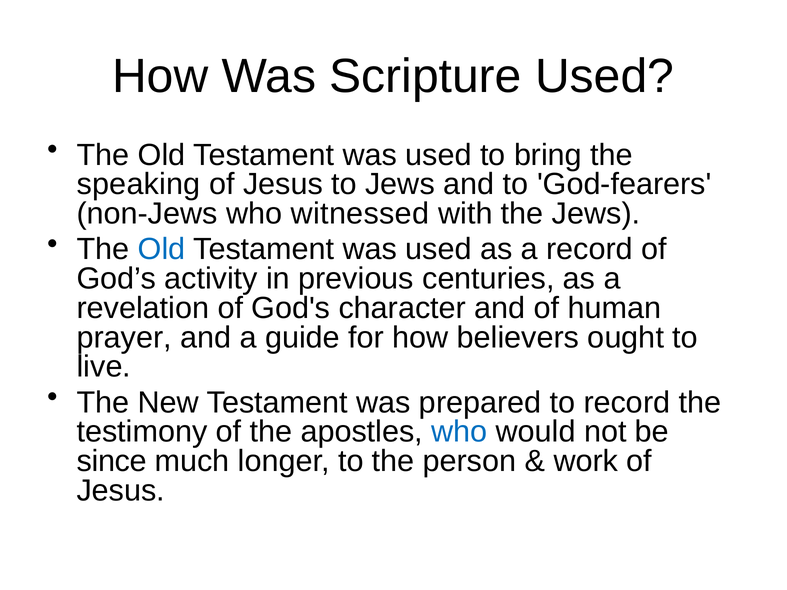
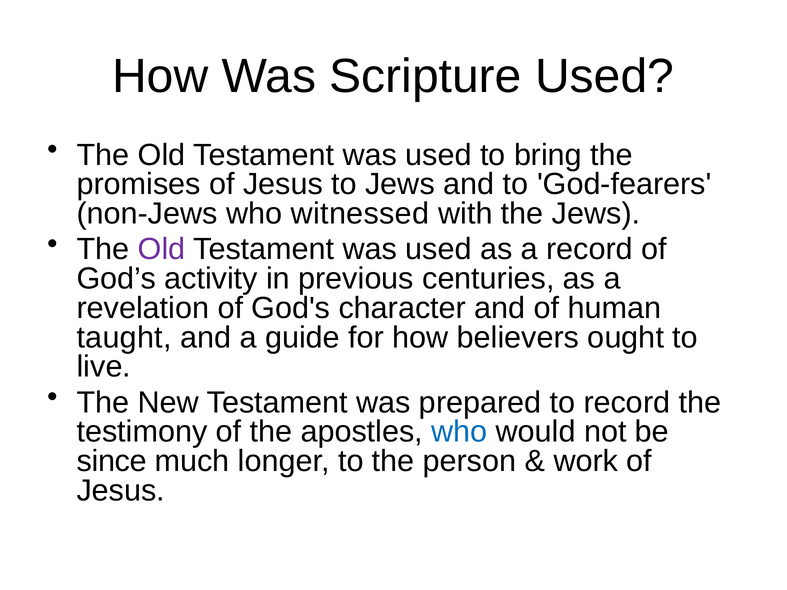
speaking: speaking -> promises (139, 184)
Old colour: blue -> purple (162, 249)
prayer: prayer -> taught (124, 338)
